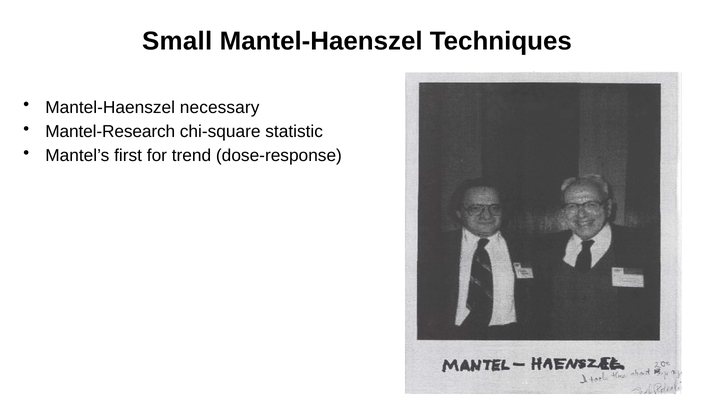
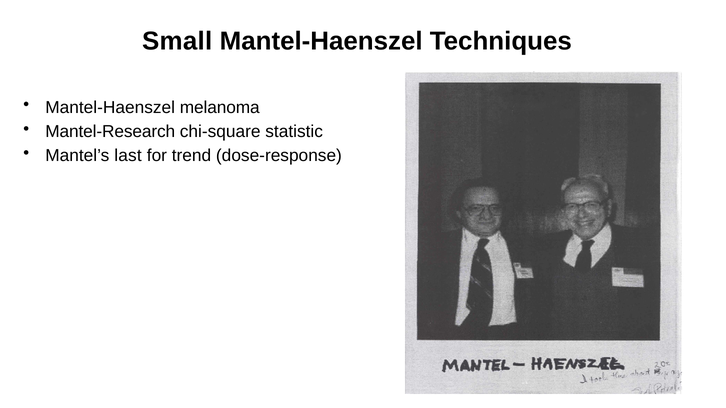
necessary: necessary -> melanoma (220, 108)
first: first -> last (128, 156)
